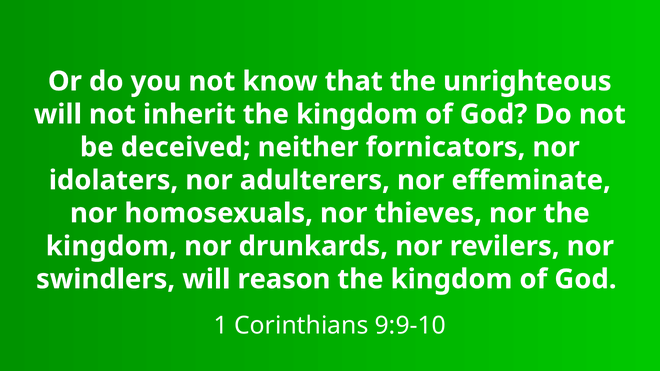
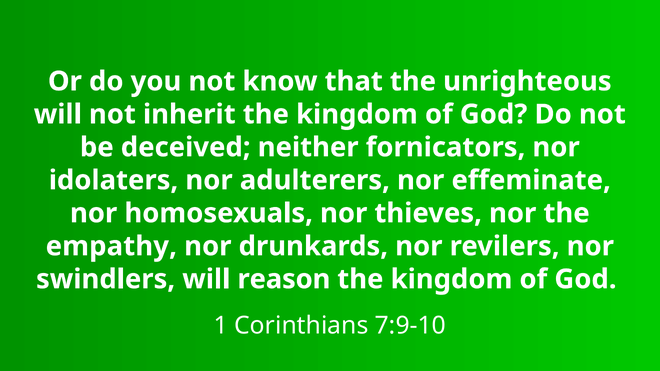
kingdom: kingdom -> empathy (111, 246)
9:9-10: 9:9-10 -> 7:9-10 (410, 326)
